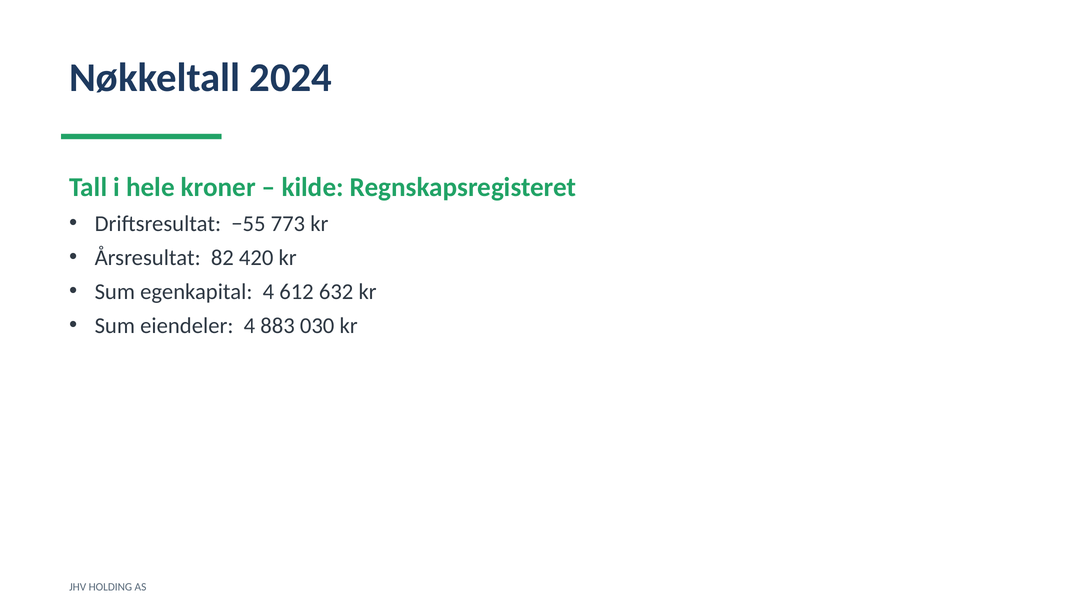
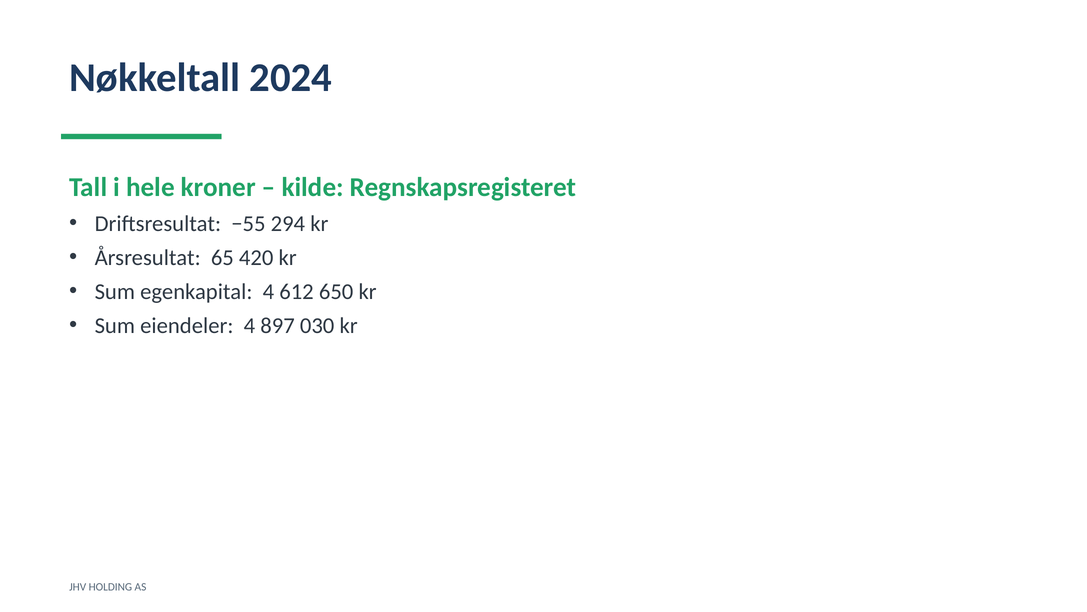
773: 773 -> 294 (288, 224)
82: 82 -> 65 (222, 258)
632: 632 -> 650 (336, 291)
883: 883 -> 897 (278, 325)
